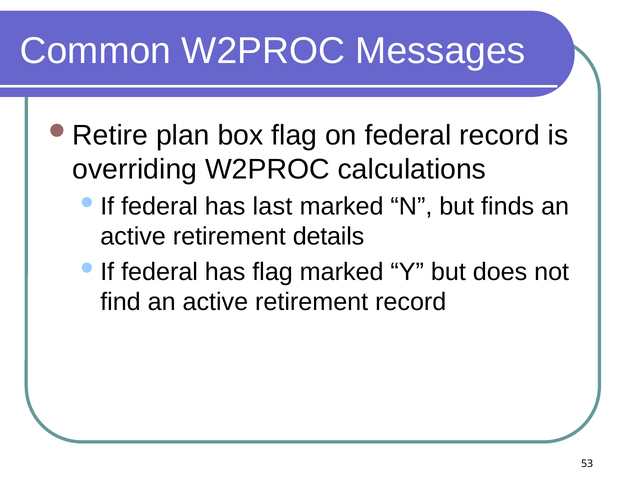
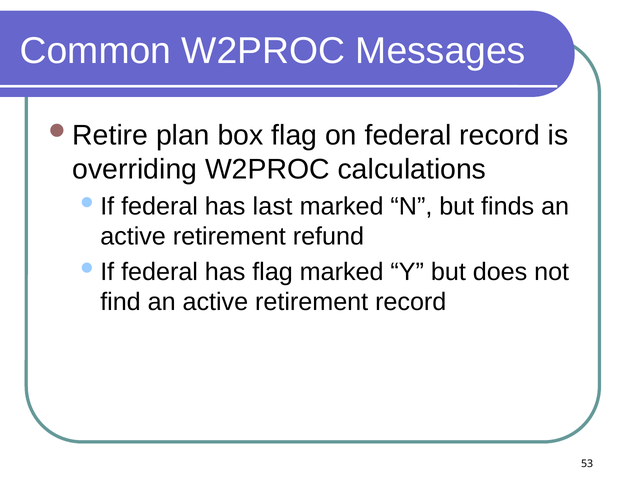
details: details -> refund (328, 237)
